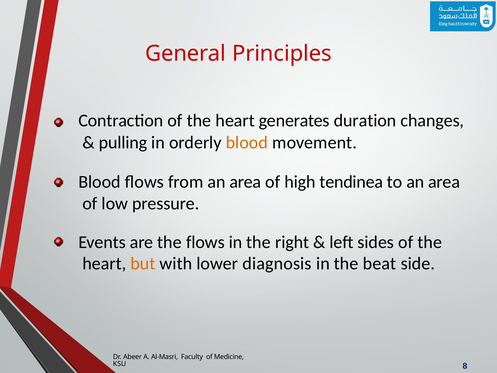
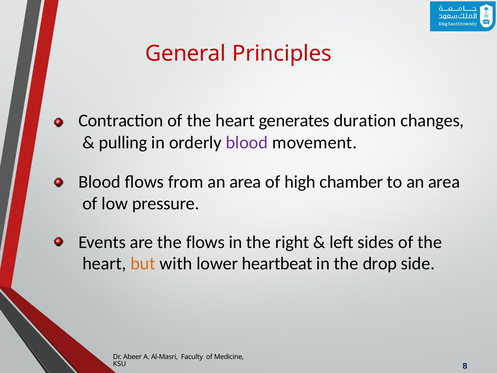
blood colour: orange -> purple (247, 143)
tendinea: tendinea -> chamber (351, 182)
diagnosis: diagnosis -> heartbeat (277, 263)
beat: beat -> drop (380, 263)
